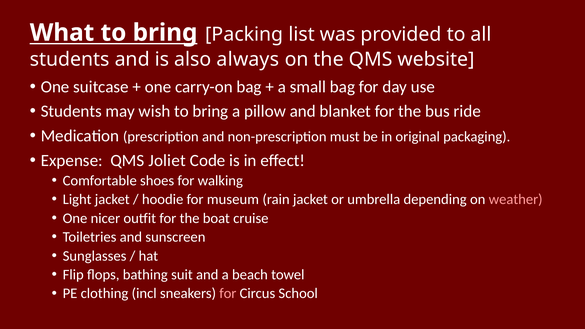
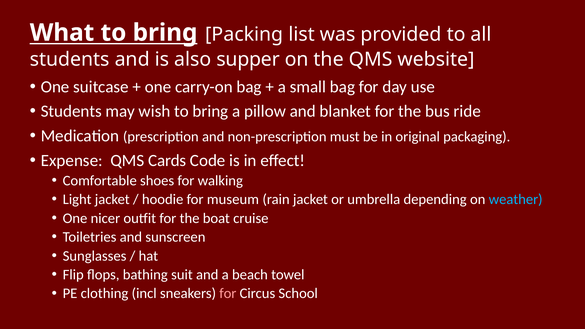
always: always -> supper (248, 59)
Joliet: Joliet -> Cards (167, 160)
weather colour: pink -> light blue (516, 199)
